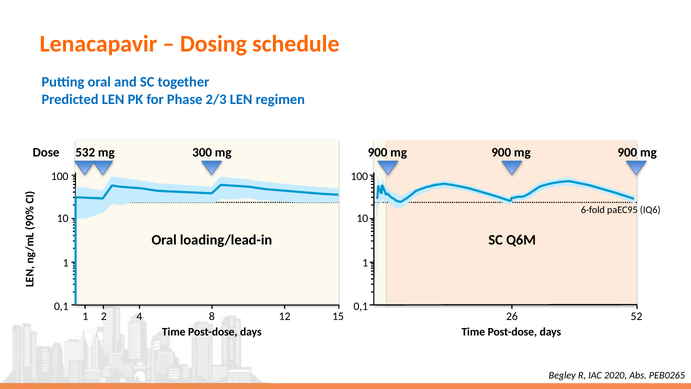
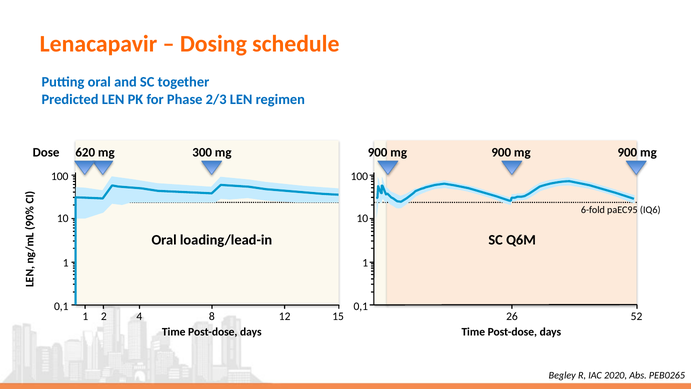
532: 532 -> 620 (85, 152)
